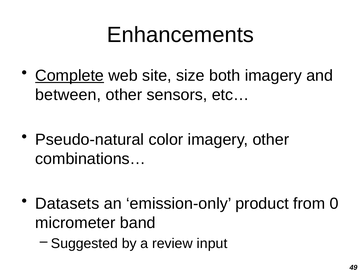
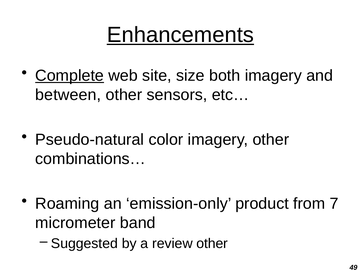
Enhancements underline: none -> present (180, 35)
Datasets: Datasets -> Roaming (67, 204)
0: 0 -> 7 (334, 204)
review input: input -> other (212, 244)
